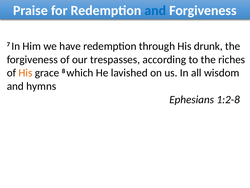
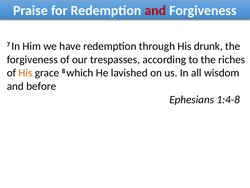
and colour: blue -> red (155, 11)
hymns: hymns -> before (41, 86)
1:2-8: 1:2-8 -> 1:4-8 (228, 99)
